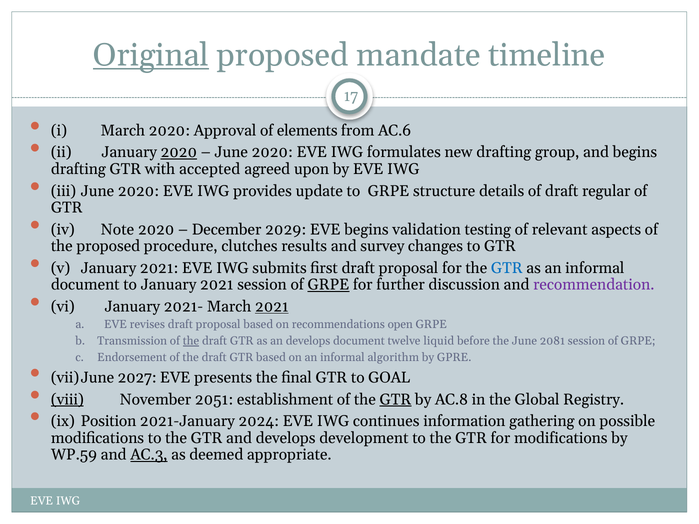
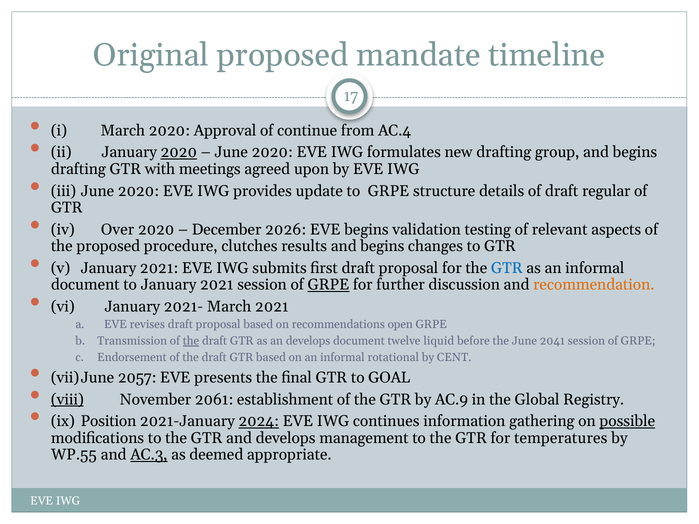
Original underline: present -> none (151, 55)
elements: elements -> continue (307, 131)
AC.6: AC.6 -> AC.4 (395, 131)
accepted: accepted -> meetings (210, 169)
Note: Note -> Over (118, 230)
2029: 2029 -> 2026 (286, 230)
results and survey: survey -> begins (382, 246)
recommendation colour: purple -> orange (594, 285)
2021 underline: present -> none (272, 307)
2081: 2081 -> 2041 (552, 341)
algorithm: algorithm -> rotational (393, 358)
GPRE: GPRE -> CENT (454, 358)
2027: 2027 -> 2057 (137, 378)
2051: 2051 -> 2061 (214, 400)
GTR underline: present -> none (395, 400)
AC.8: AC.8 -> AC.9 (451, 400)
2024 underline: none -> present (259, 421)
possible underline: none -> present (627, 421)
development: development -> management (364, 438)
for modifications: modifications -> temperatures (561, 438)
WP.59: WP.59 -> WP.55 (74, 455)
